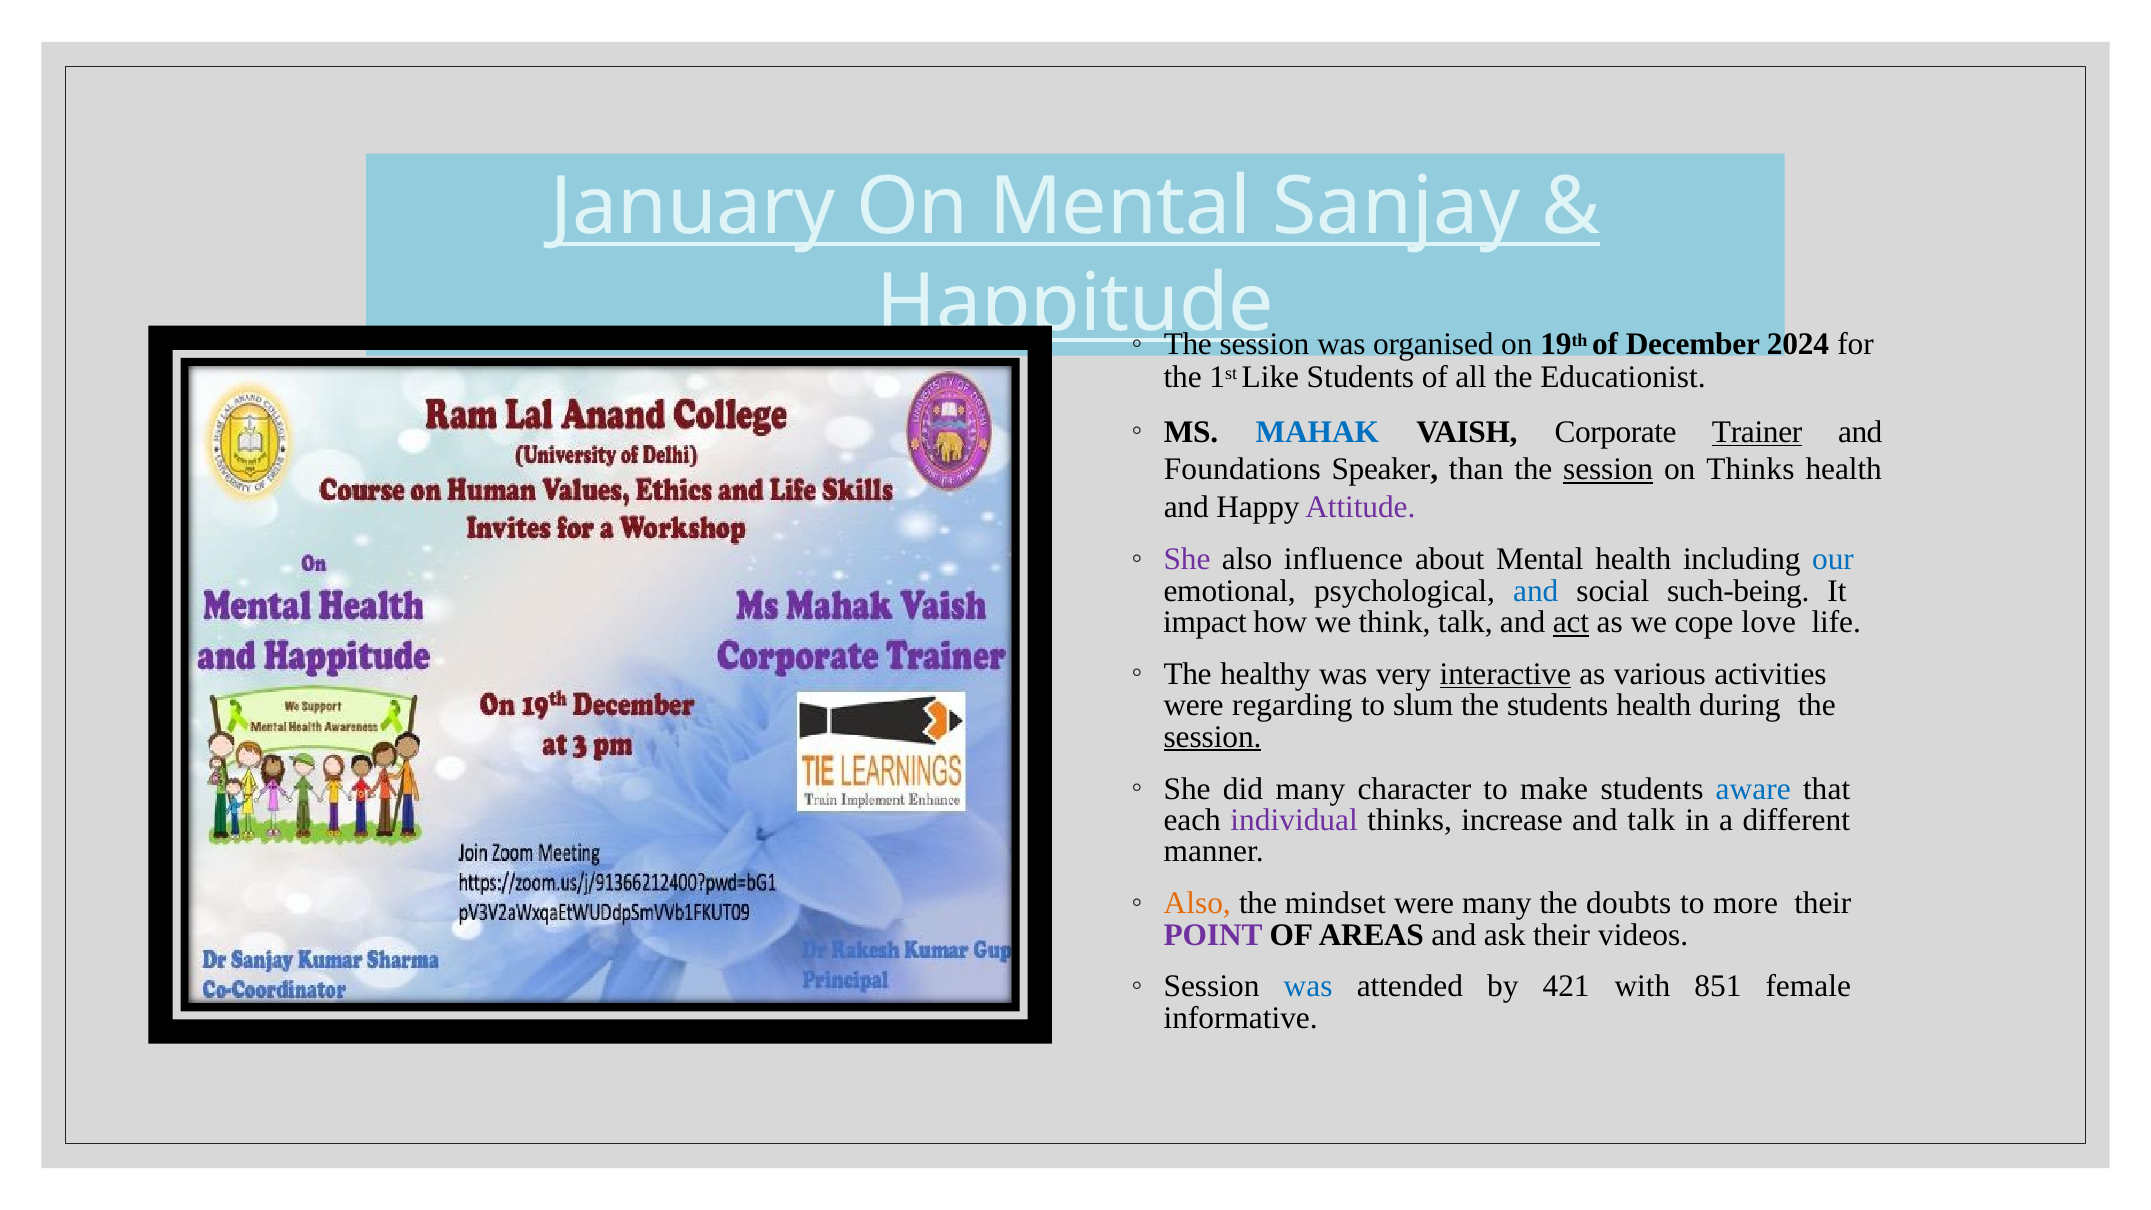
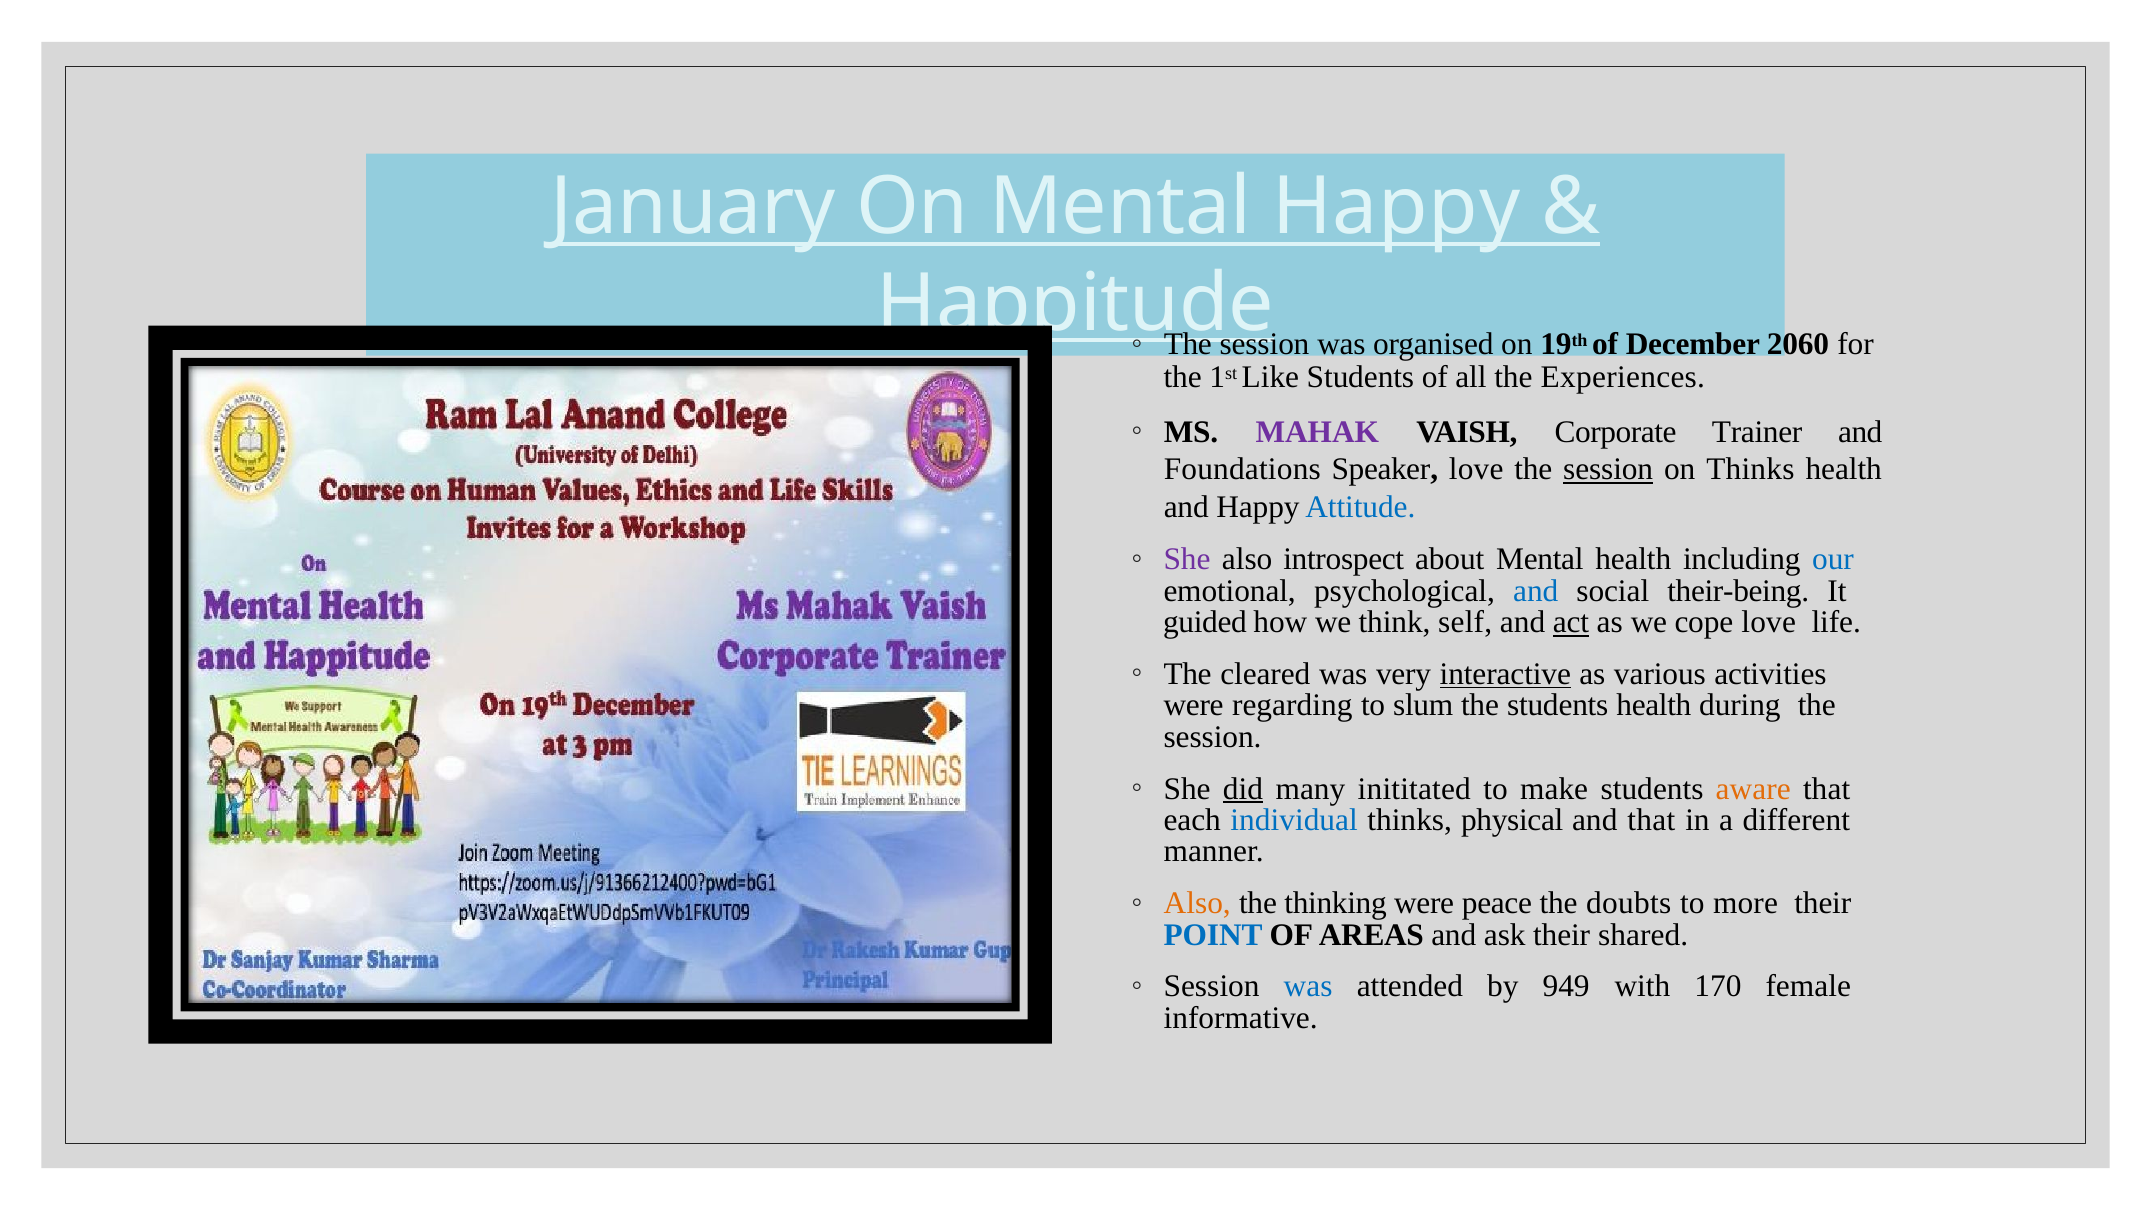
Mental Sanjay: Sanjay -> Happy (1396, 207)
2024: 2024 -> 2060 (1798, 344)
Educationist: Educationist -> Experiences (1623, 378)
MAHAK colour: blue -> purple (1317, 432)
Trainer underline: present -> none (1757, 432)
Speaker than: than -> love (1476, 470)
Attitude colour: purple -> blue (1360, 507)
influence: influence -> introspect (1344, 559)
such-being: such-being -> their-being (1738, 591)
impact: impact -> guided (1205, 622)
think talk: talk -> self (1465, 622)
healthy: healthy -> cleared (1265, 674)
session underline: present -> none (1213, 737)
did underline: none -> present (1243, 789)
character: character -> inititated (1414, 789)
aware colour: blue -> orange (1753, 789)
individual colour: purple -> blue (1294, 820)
increase: increase -> physical (1512, 820)
and talk: talk -> that (1651, 820)
mindset: mindset -> thinking (1336, 903)
were many: many -> peace (1497, 903)
POINT colour: purple -> blue (1213, 935)
videos: videos -> shared (1643, 935)
421: 421 -> 949 (1566, 987)
851: 851 -> 170 (1718, 987)
